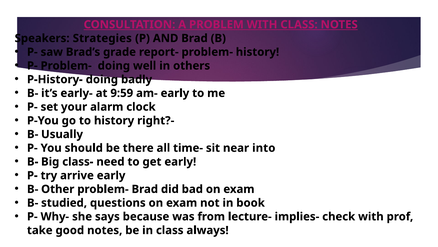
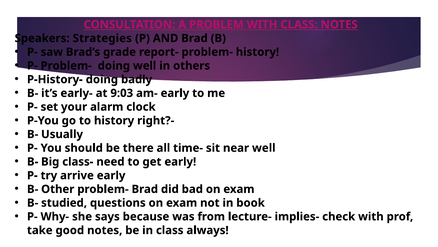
9:59: 9:59 -> 9:03 (122, 93)
near into: into -> well (264, 148)
